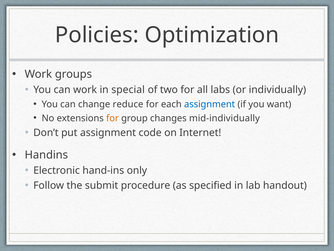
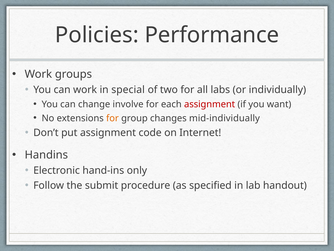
Optimization: Optimization -> Performance (212, 35)
reduce: reduce -> involve (128, 104)
assignment colour: blue -> red (210, 104)
